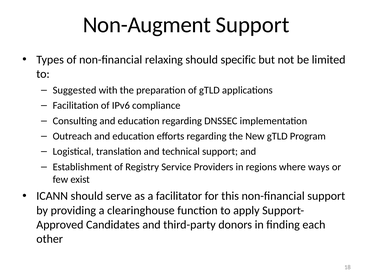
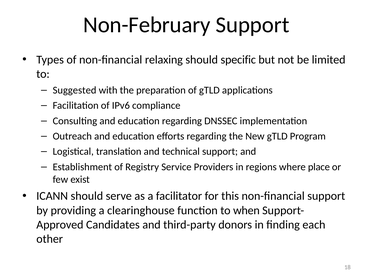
Non-Augment: Non-Augment -> Non-February (147, 25)
ways: ways -> place (319, 167)
apply: apply -> when (246, 210)
